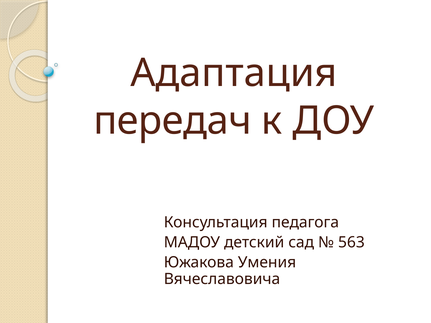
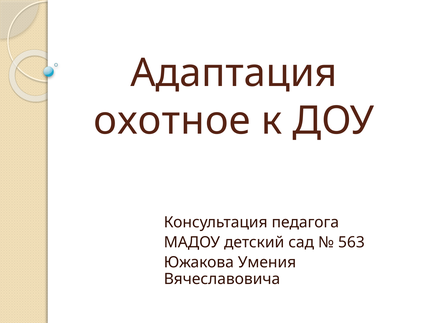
передач: передач -> охотное (172, 121)
